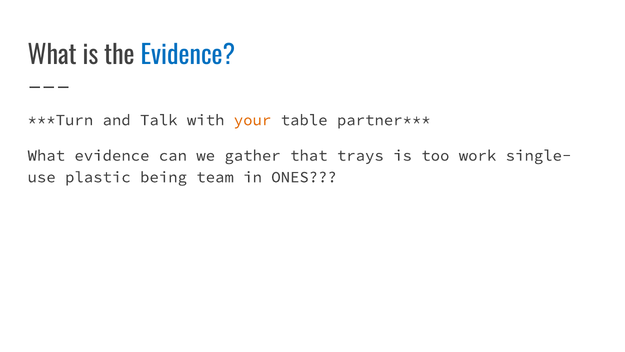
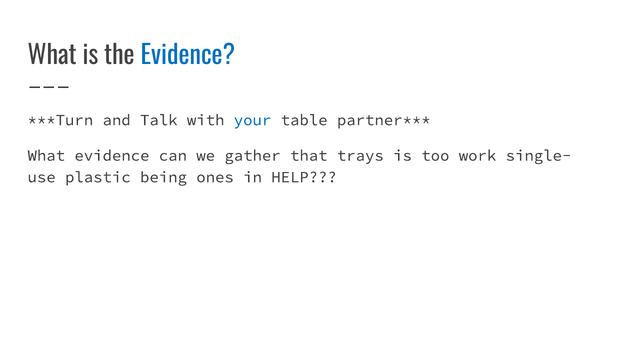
your colour: orange -> blue (253, 120)
team: team -> ones (215, 177)
ONES: ONES -> HELP (304, 177)
